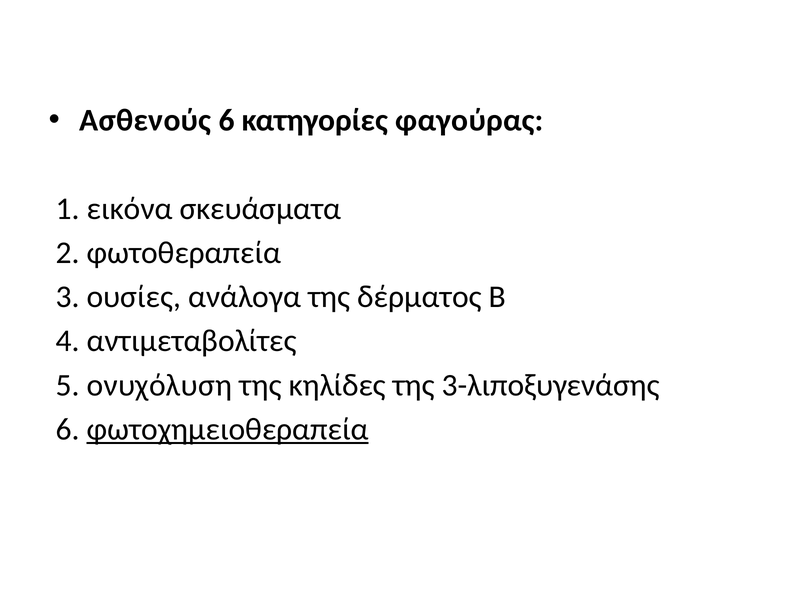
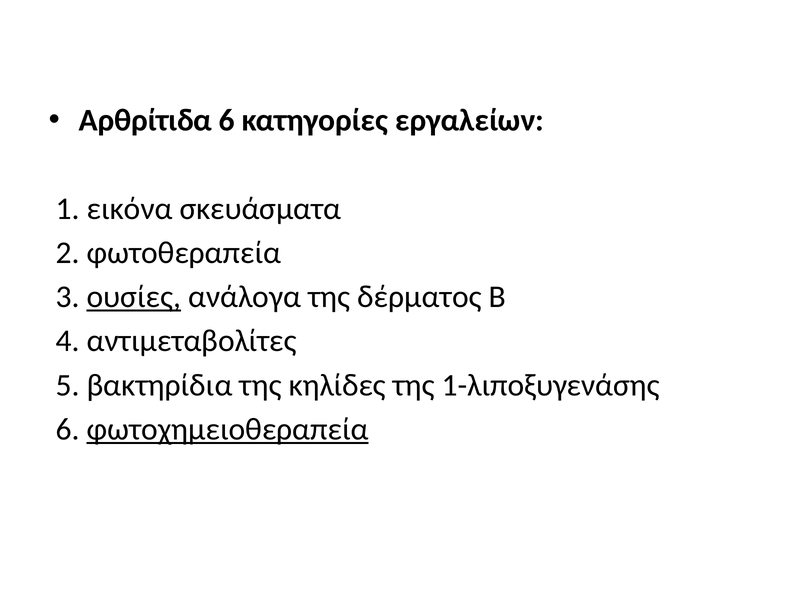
Ασθενούς: Ασθενούς -> Αρθρίτιδα (146, 120)
φαγούρας: φαγούρας -> εργαλείων (470, 120)
ουσίες underline: none -> present (134, 297)
ονυχόλυση: ονυχόλυση -> βακτηρίδια (160, 385)
3-λιποξυγενάσης: 3-λιποξυγενάσης -> 1-λιποξυγενάσης (551, 385)
